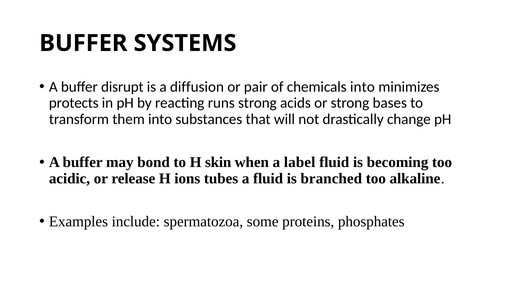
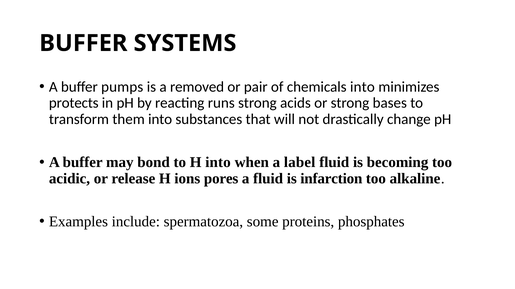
disrupt: disrupt -> pumps (122, 87)
diffusion: diffusion -> removed (197, 87)
H skin: skin -> into (218, 163)
tubes: tubes -> pores (221, 179)
branched: branched -> infarction (331, 179)
